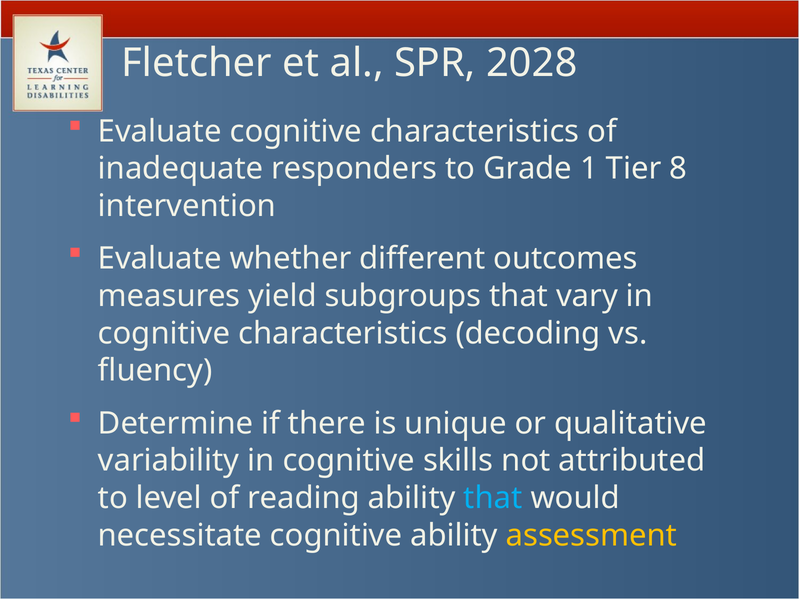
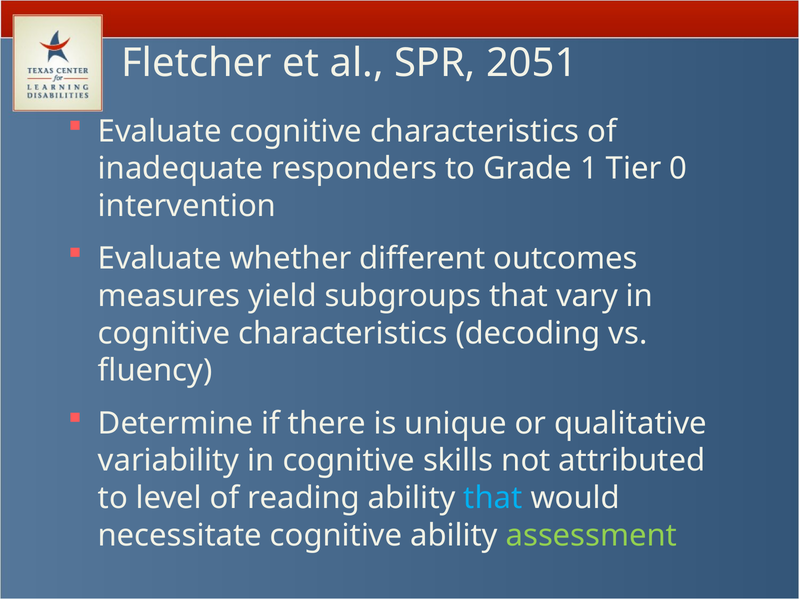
2028: 2028 -> 2051 (532, 63)
8: 8 -> 0 (678, 169)
assessment colour: yellow -> light green (591, 536)
